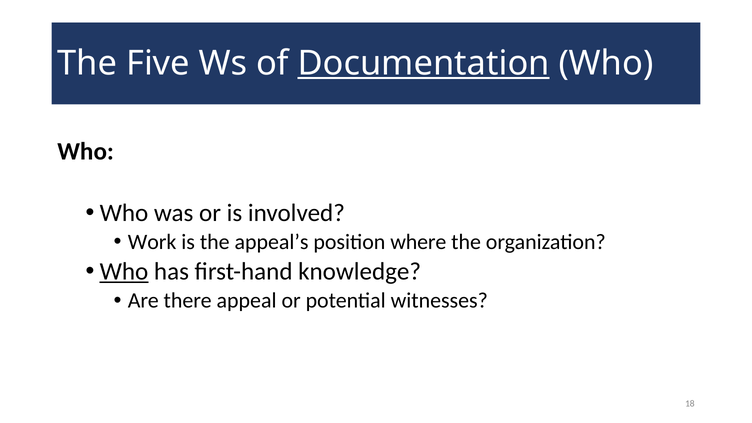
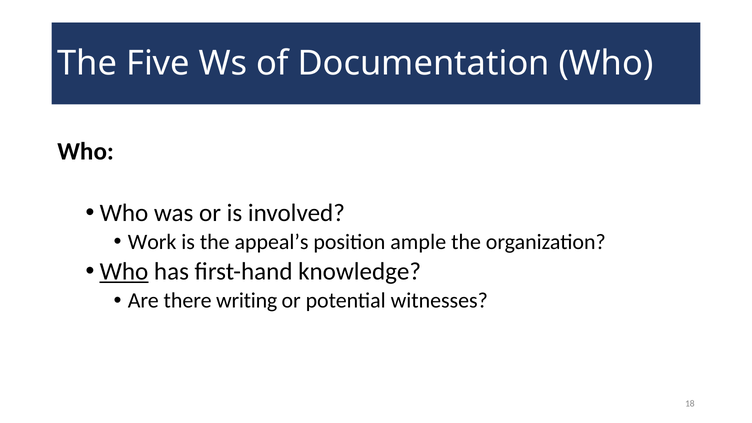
Documentation underline: present -> none (424, 63)
where: where -> ample (418, 242)
appeal: appeal -> writing (247, 301)
